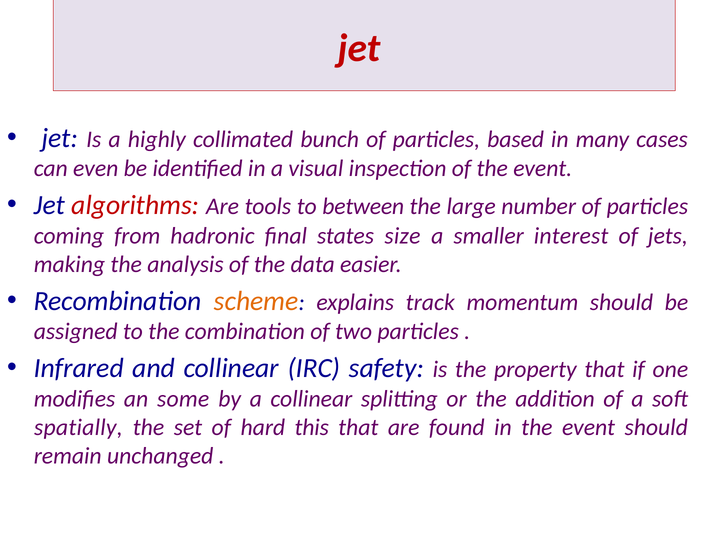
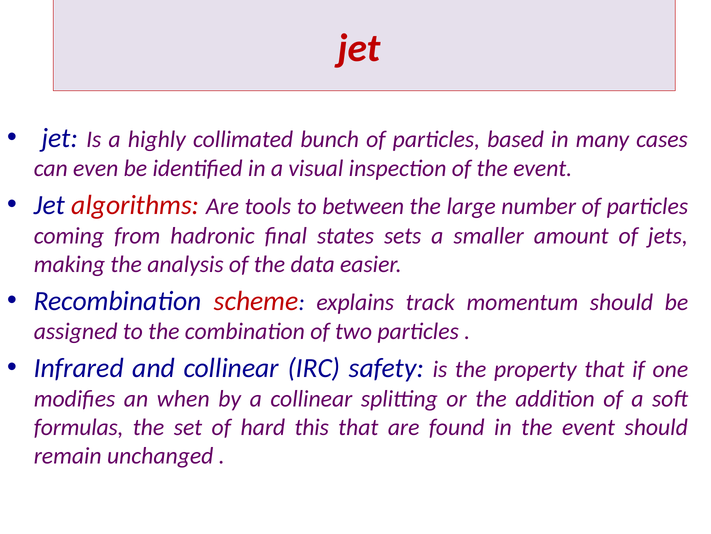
size: size -> sets (403, 236)
interest: interest -> amount (571, 236)
scheme colour: orange -> red (256, 301)
some: some -> when (183, 398)
spatially: spatially -> formulas (79, 427)
